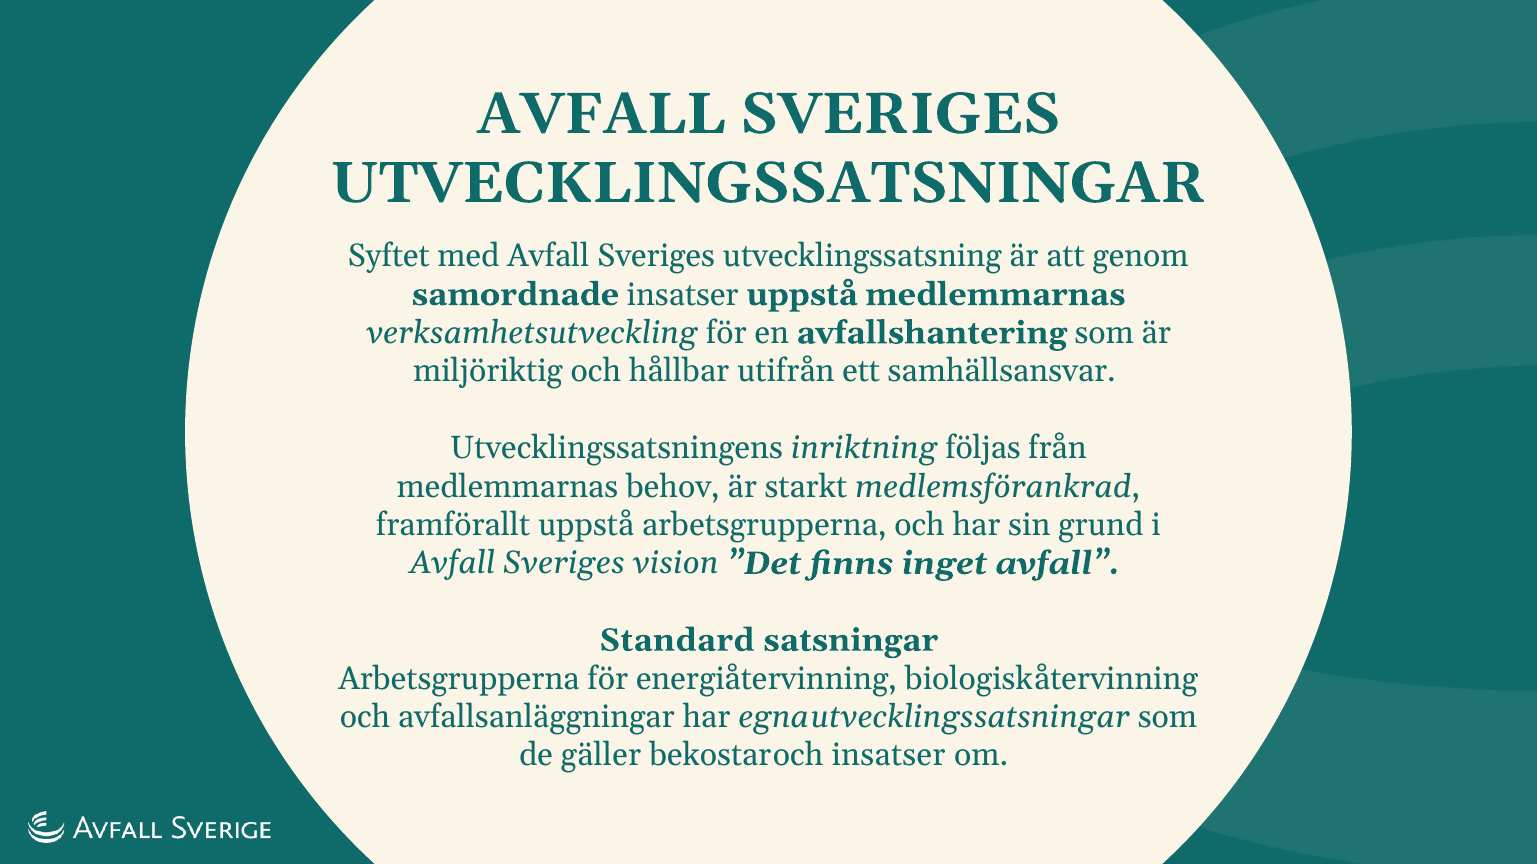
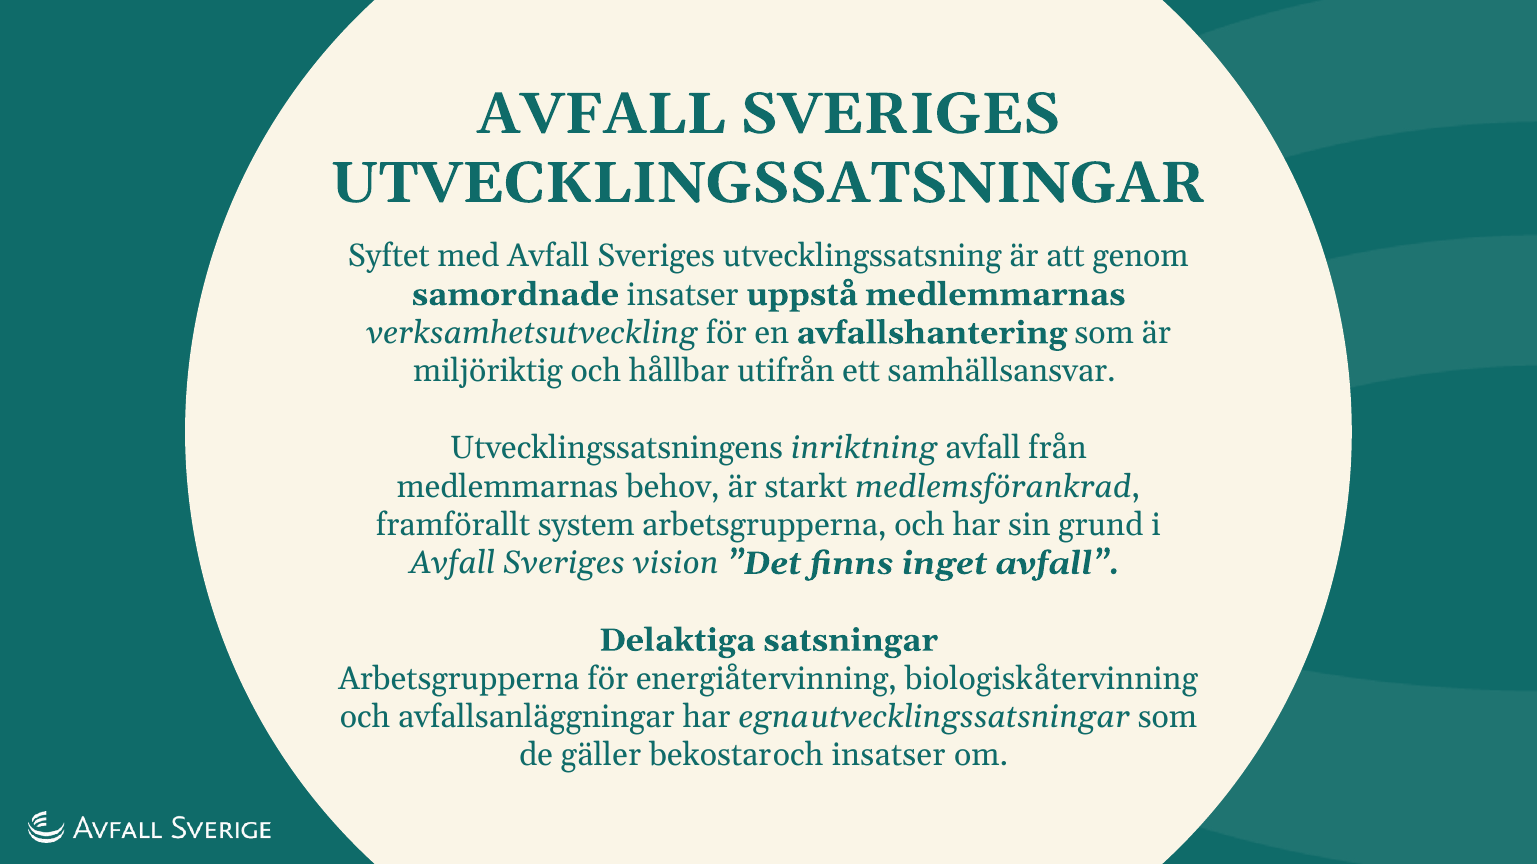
inriktning följas: följas -> avfall (983, 448)
framförallt uppstå: uppstå -> system (586, 525)
Standard: Standard -> Delaktiga (677, 641)
